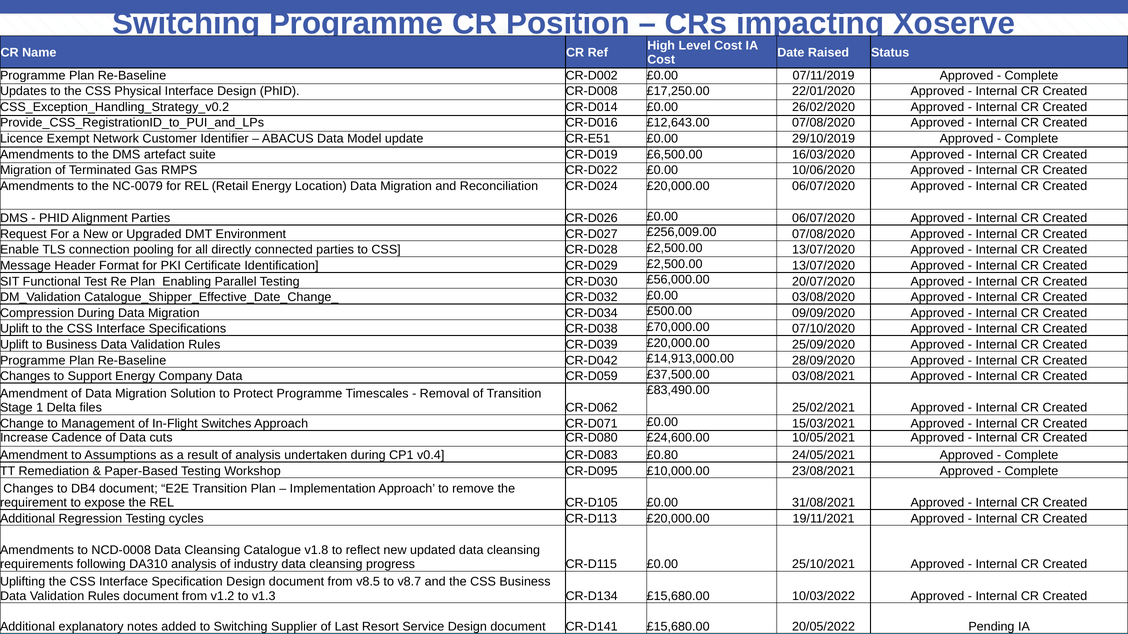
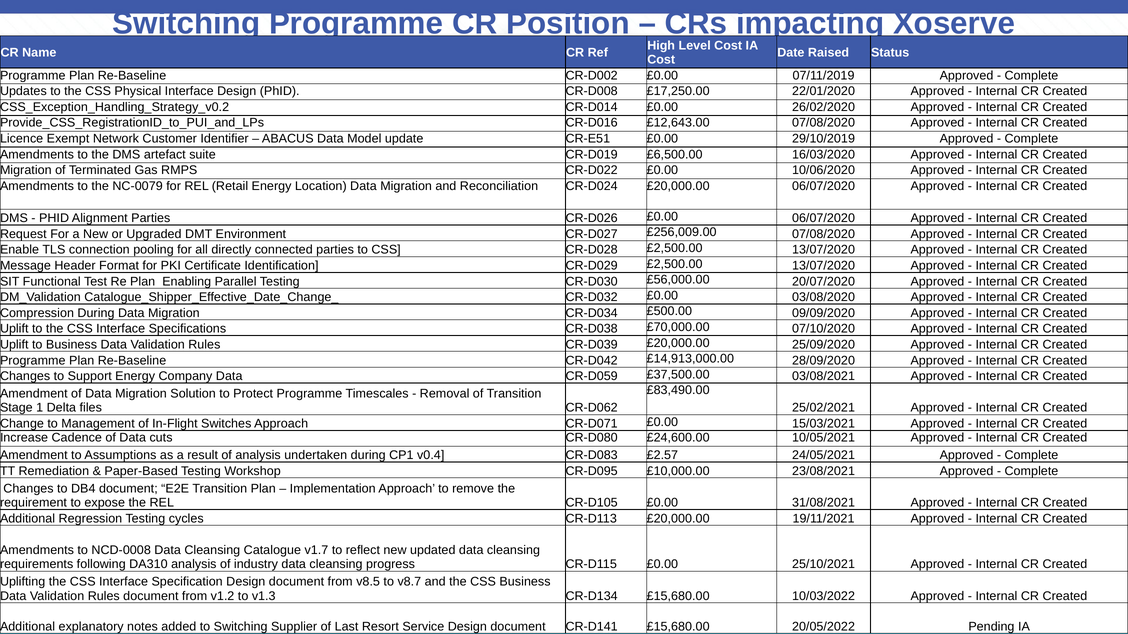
£0.80: £0.80 -> £2.57 (662, 456)
v1.8: v1.8 -> v1.7 (316, 551)
